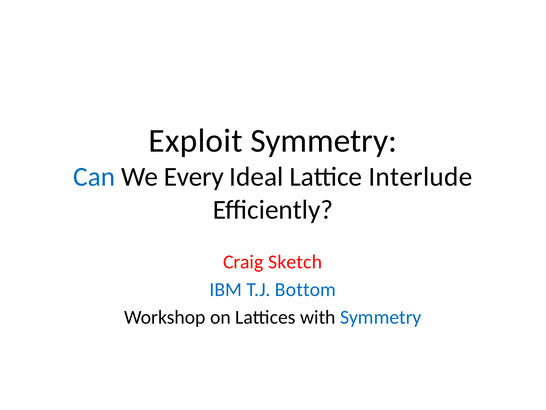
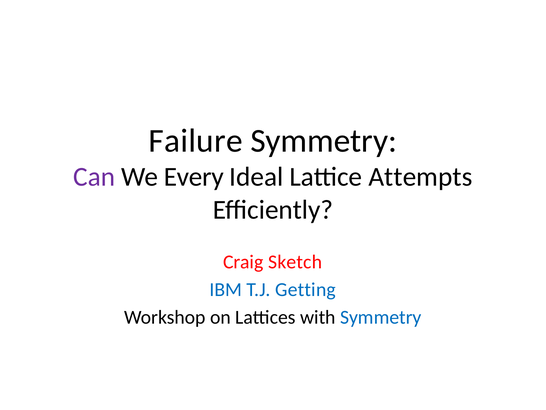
Exploit: Exploit -> Failure (196, 141)
Can colour: blue -> purple (94, 177)
Interlude: Interlude -> Attempts (420, 177)
Bottom: Bottom -> Getting (305, 289)
